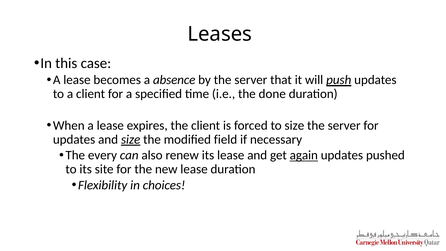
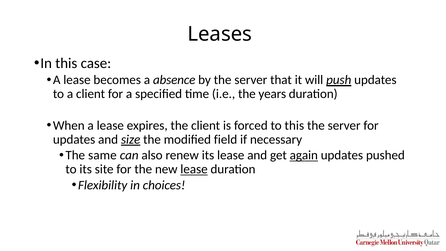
done: done -> years (272, 94)
to size: size -> this (294, 125)
every: every -> same (102, 155)
lease underline: none -> present (194, 169)
